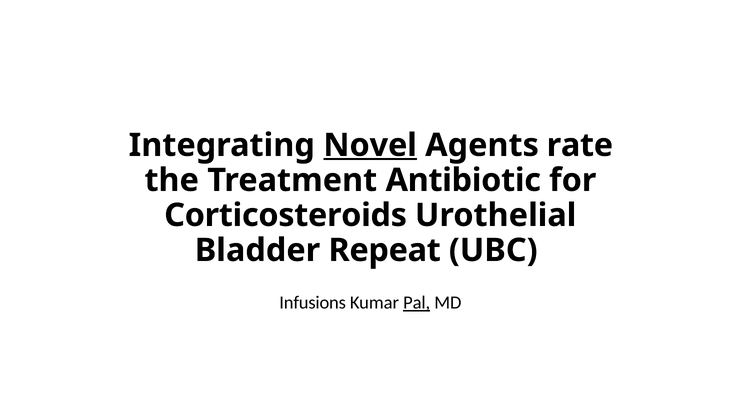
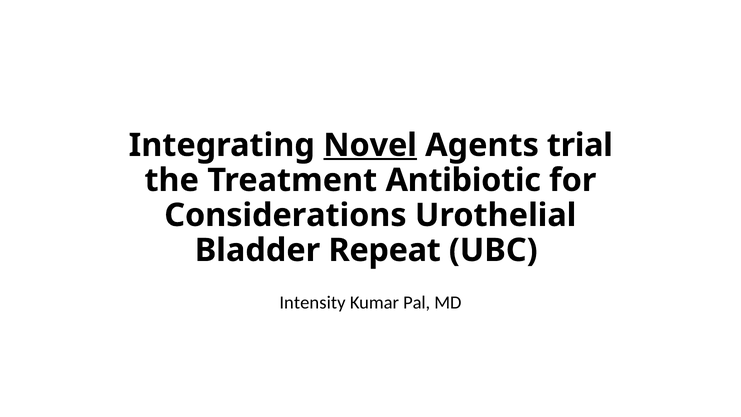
rate: rate -> trial (580, 145)
Corticosteroids: Corticosteroids -> Considerations (285, 215)
Infusions: Infusions -> Intensity (312, 303)
Pal underline: present -> none (417, 303)
